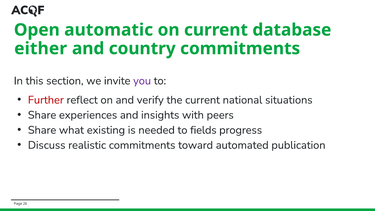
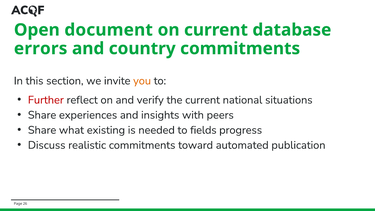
automatic: automatic -> document (109, 30)
either: either -> errors (41, 49)
you colour: purple -> orange (142, 81)
